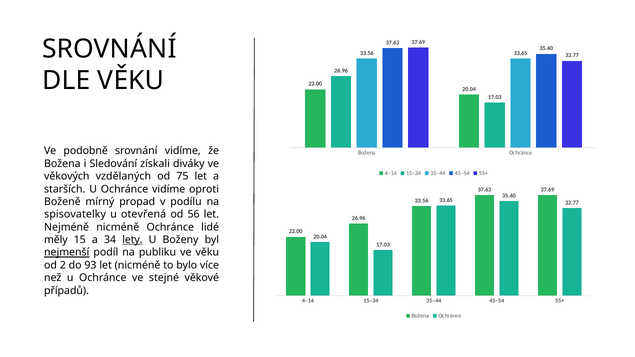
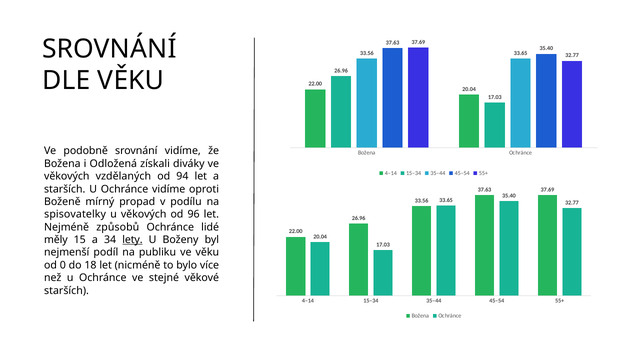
Sledování: Sledování -> Odložená (113, 164)
75: 75 -> 94 (182, 176)
u otevřená: otevřená -> věkových (144, 215)
56: 56 -> 96 (194, 215)
Nejméně nicméně: nicméně -> způsobů (118, 227)
nejmenší underline: present -> none (67, 253)
2: 2 -> 0 (63, 265)
93: 93 -> 18 (90, 265)
případů: případů -> starších (67, 291)
